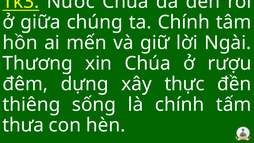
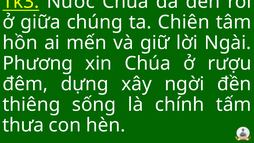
ta Chính: Chính -> Chiên (184, 22)
Thương: Thương -> Phương (38, 63)
thực: thực -> ngời (184, 84)
